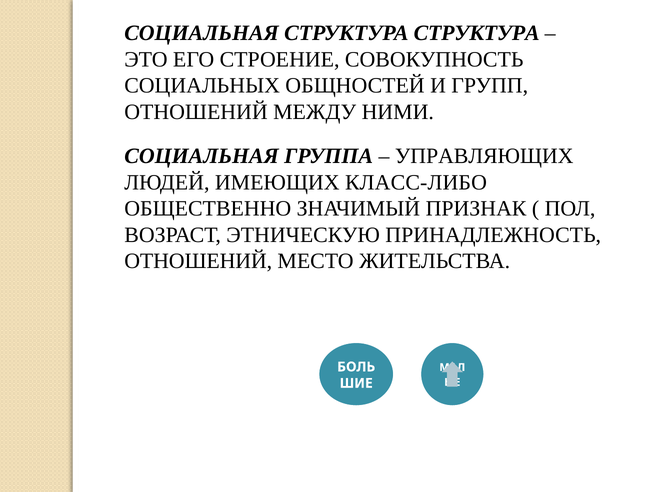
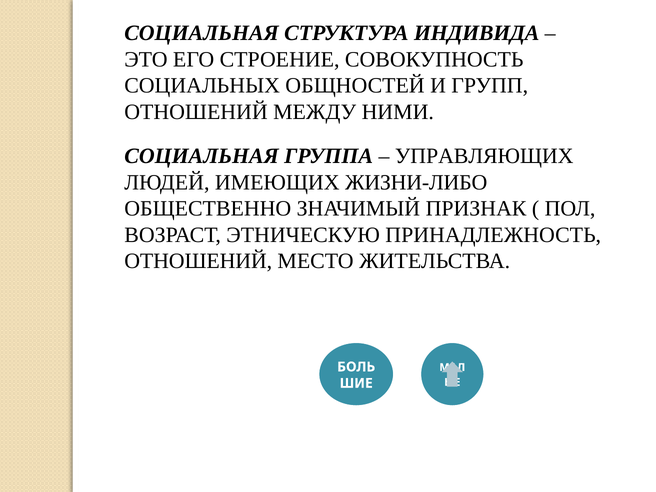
СТРУКТУРА СТРУКТУРА: СТРУКТУРА -> ИНДИВИДА (477, 33)
КЛАСС-ЛИБО: КЛАСС-ЛИБО -> ЖИЗНИ-ЛИБО (416, 182)
